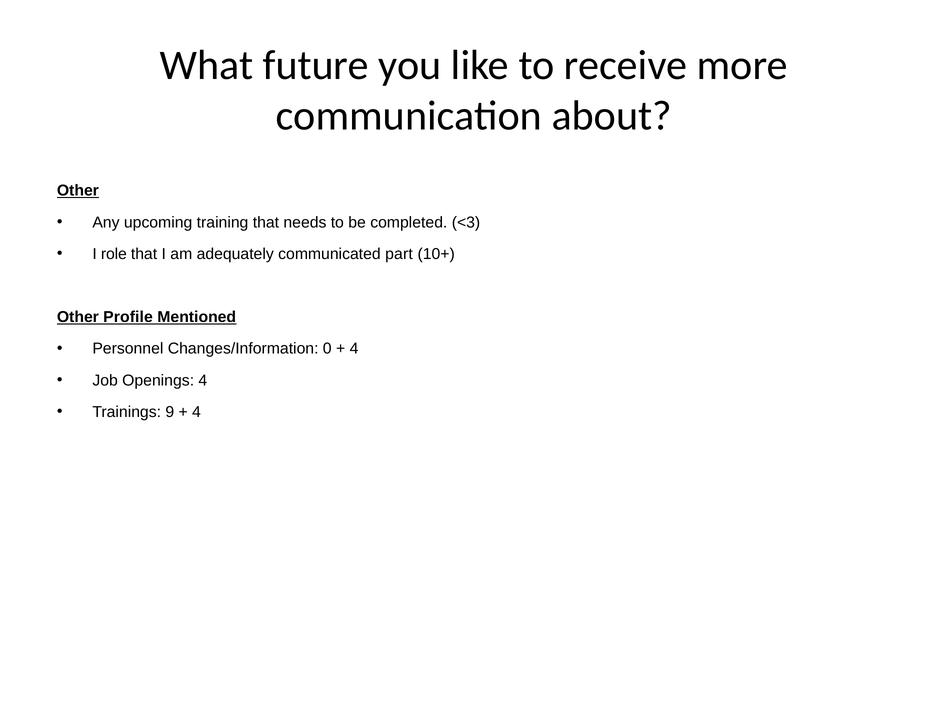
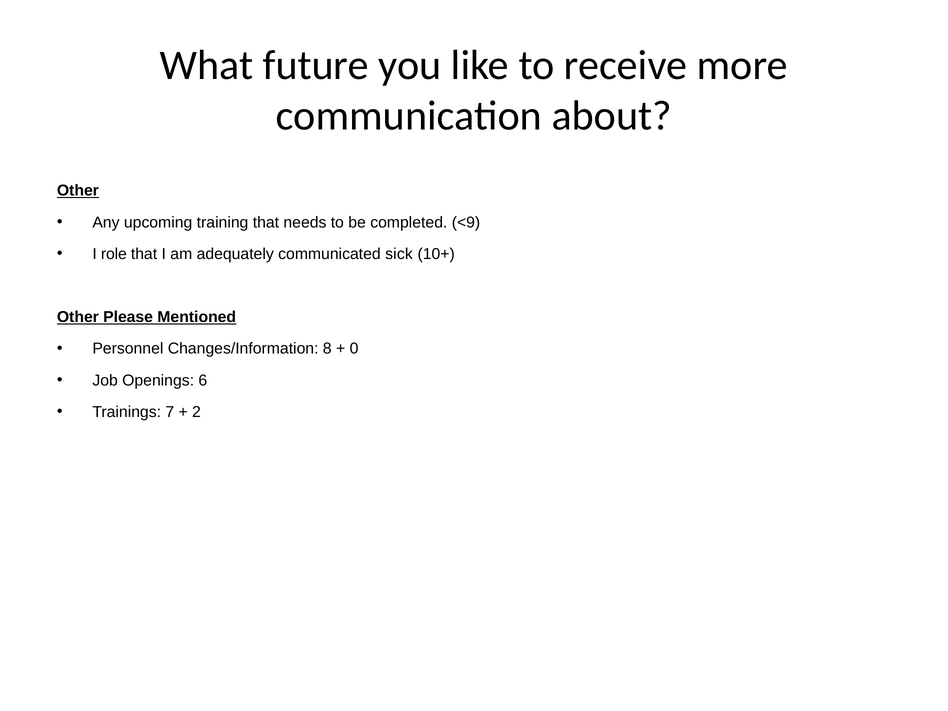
<3: <3 -> <9 (466, 222)
part: part -> sick (399, 254)
Profile: Profile -> Please (128, 317)
0: 0 -> 8 (327, 349)
4: 4 -> 0 (354, 349)
Openings 4: 4 -> 6 (203, 380)
9: 9 -> 7 (170, 412)
4: 4 -> 2 (196, 412)
